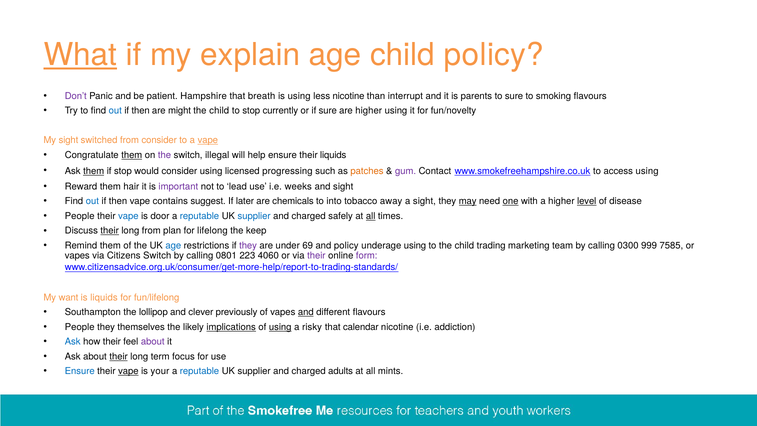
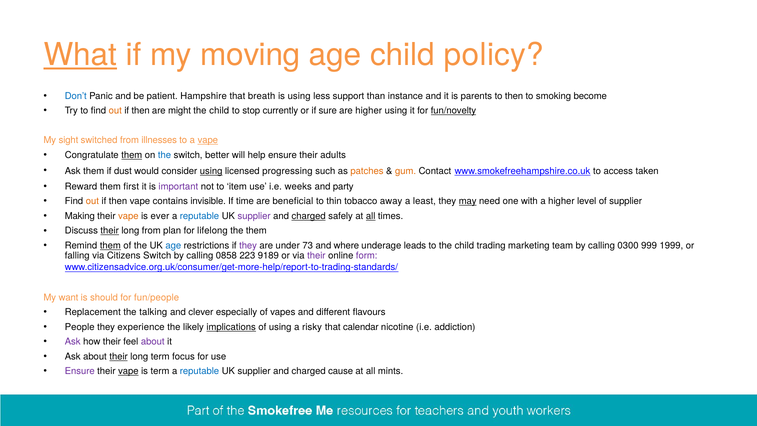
explain: explain -> moving (250, 55)
Don’t colour: purple -> blue (76, 96)
less nicotine: nicotine -> support (348, 96)
interrupt: interrupt -> instance (405, 96)
to sure: sure -> then (514, 96)
smoking flavours: flavours -> become (590, 96)
out colour: blue -> orange (115, 111)
fun/novelty underline: none -> present (453, 111)
from consider: consider -> illnesses (159, 140)
the colour: purple -> blue (164, 155)
illegal: illegal -> better (217, 155)
their liquids: liquids -> adults (333, 155)
them underline: present -> none (94, 171)
if stop: stop -> dust (123, 171)
using underline: none -> present (211, 171)
gum colour: purple -> orange (406, 171)
access using: using -> taken (647, 171)
hair: hair -> first (131, 186)
lead: lead -> item (237, 186)
and sight: sight -> party (343, 186)
out colour: blue -> orange (92, 201)
suggest: suggest -> invisible (208, 201)
later: later -> time (245, 201)
chemicals: chemicals -> beneficial (293, 201)
into: into -> thin (334, 201)
a sight: sight -> least (424, 201)
one underline: present -> none (511, 201)
level underline: present -> none (587, 201)
of disease: disease -> supplier (626, 201)
People: People -> Making (80, 216)
vape colour: blue -> orange (128, 216)
door: door -> ever (160, 216)
supplier colour: blue -> purple (254, 216)
charged underline: none -> present (309, 216)
the keep: keep -> them (256, 231)
them underline: none -> present (110, 245)
69: 69 -> 73 (308, 245)
and policy: policy -> where (346, 245)
underage using: using -> leads (415, 245)
7585: 7585 -> 1999 (671, 245)
vapes: vapes -> falling (77, 256)
0801: 0801 -> 0858 (226, 256)
4060: 4060 -> 9189 (268, 256)
is liquids: liquids -> should (104, 297)
fun/lifelong: fun/lifelong -> fun/people (157, 297)
Southampton: Southampton -> Replacement (93, 312)
lollipop: lollipop -> talking (153, 312)
previously: previously -> especially (237, 312)
and underline: present -> none (306, 312)
themselves: themselves -> experience (141, 327)
using underline: present -> none (280, 327)
Ask colour: blue -> purple (73, 342)
Ensure colour: blue -> purple (80, 371)
is your: your -> term (160, 371)
adults: adults -> cause (341, 371)
